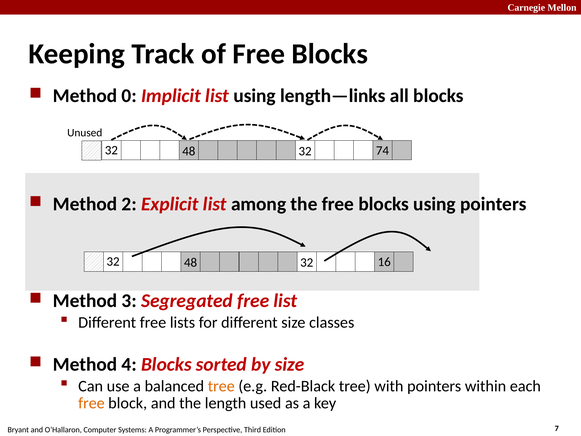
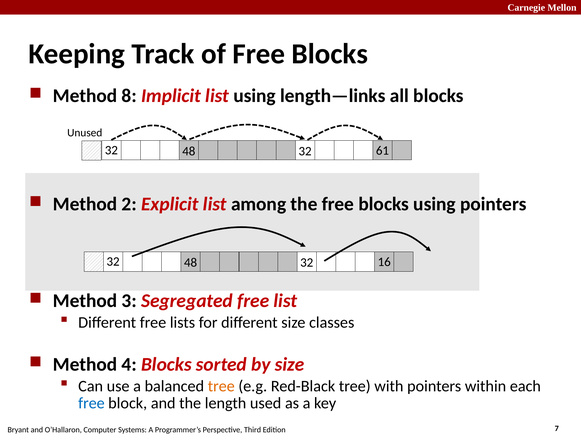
0: 0 -> 8 (129, 96)
74: 74 -> 61 (382, 150)
free colour: orange -> blue (91, 403)
